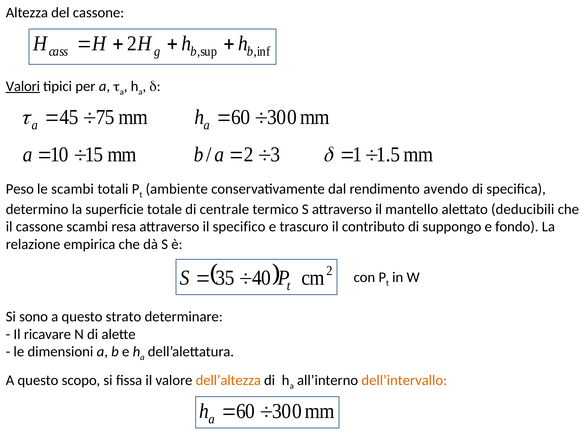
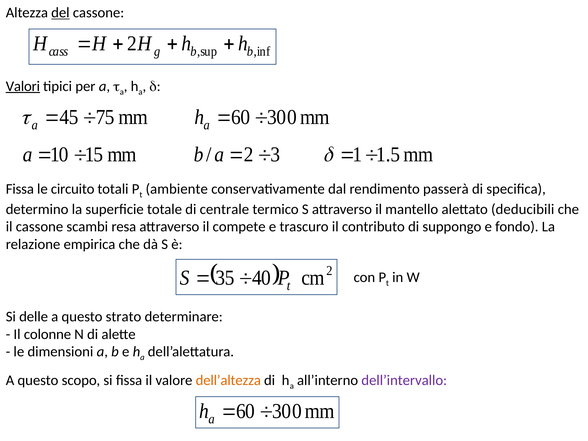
del underline: none -> present (60, 13)
Peso: Peso -> Fissa (20, 189)
le scambi: scambi -> circuito (73, 189)
avendo: avendo -> passerà (446, 189)
specifico: specifico -> compete (239, 227)
sono: sono -> delle (34, 317)
ricavare: ricavare -> colonne (47, 334)
dell’intervallo colour: orange -> purple (404, 380)
